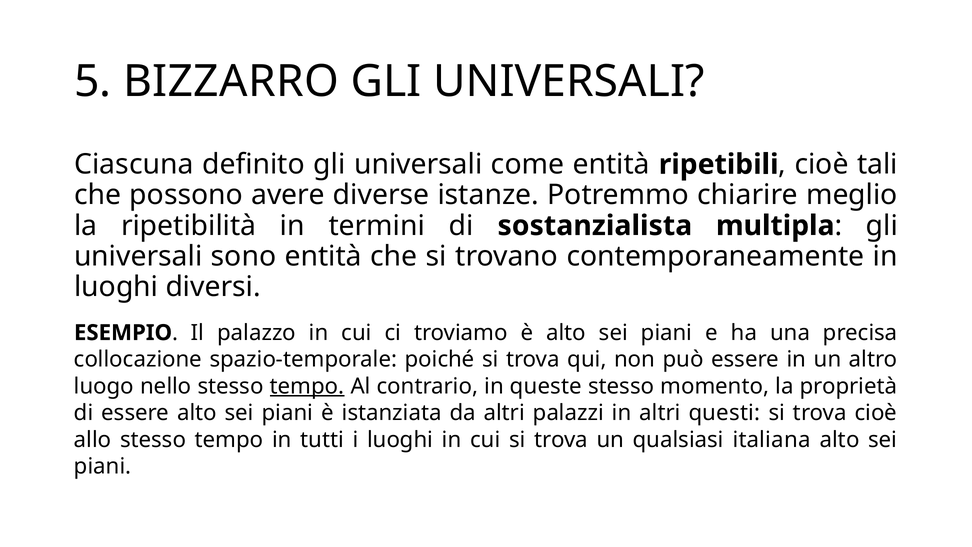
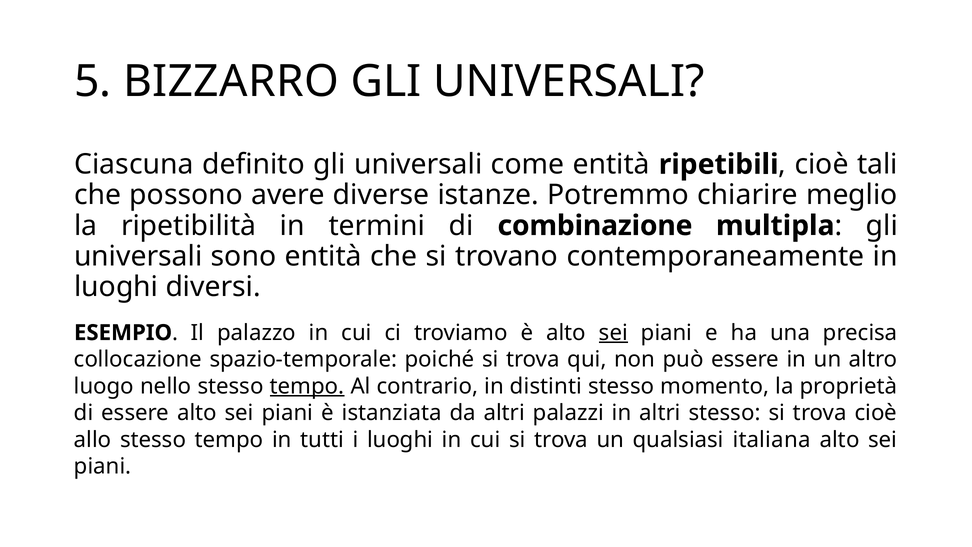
sostanzialista: sostanzialista -> combinazione (595, 226)
sei underline: none -> present (613, 333)
queste: queste -> distinti (546, 386)
altri questi: questi -> stesso (725, 413)
